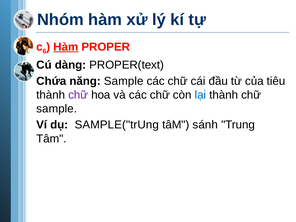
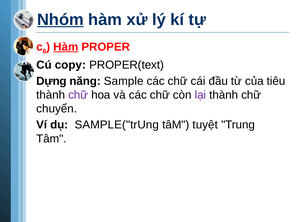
Nhóm underline: none -> present (60, 20)
dàng: dàng -> copy (70, 65)
Chứa: Chứa -> Dựng (51, 81)
lại colour: blue -> purple (200, 95)
sample: sample -> chuyển (57, 109)
sánh: sánh -> tuyệt (205, 125)
